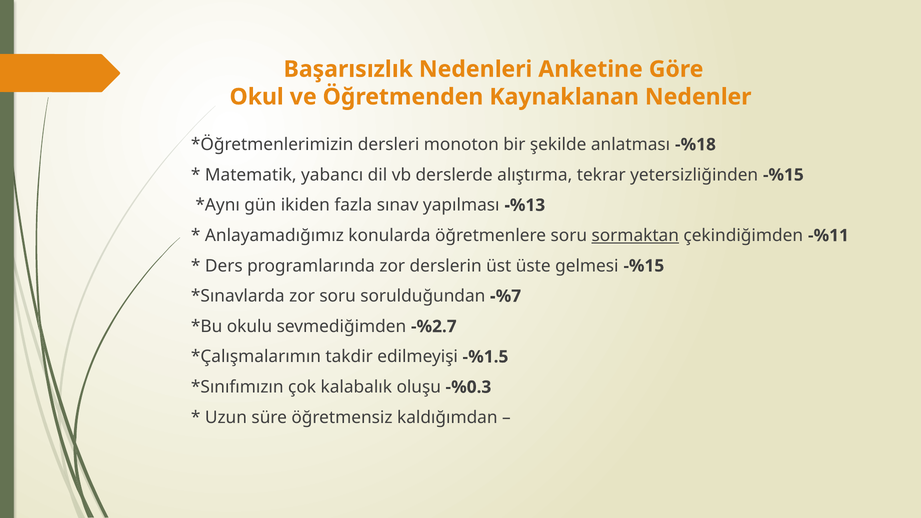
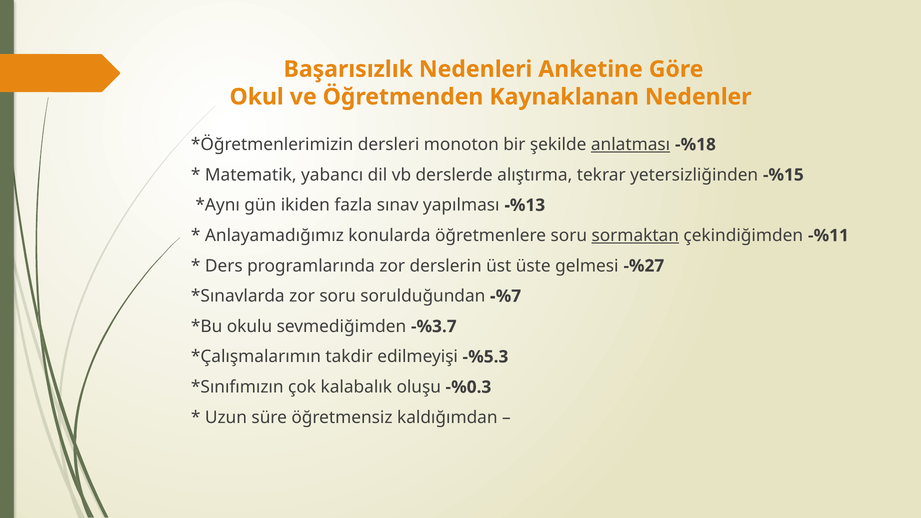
anlatması underline: none -> present (631, 145)
gelmesi -%15: -%15 -> -%27 (644, 266)
-%2.7: -%2.7 -> -%3.7 (434, 327)
-%1.5: -%1.5 -> -%5.3 (486, 357)
